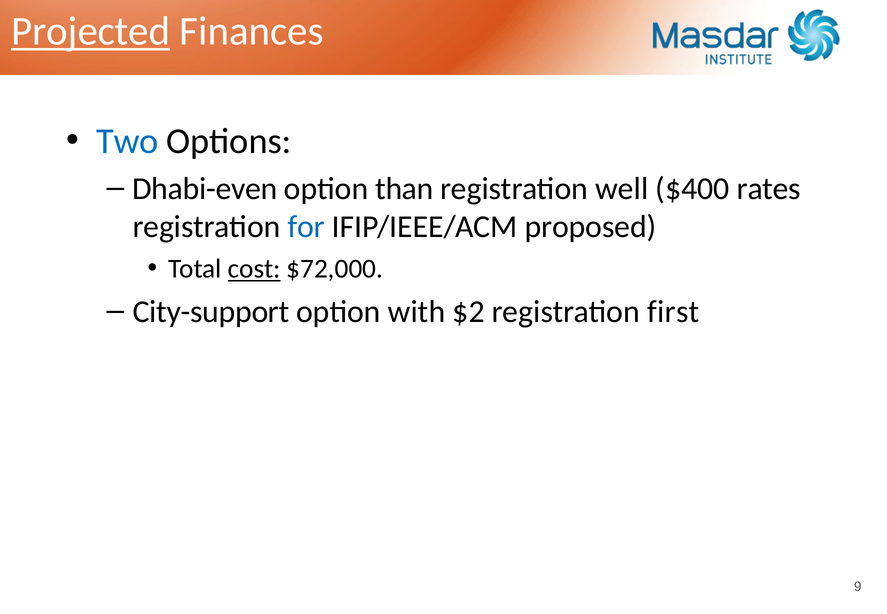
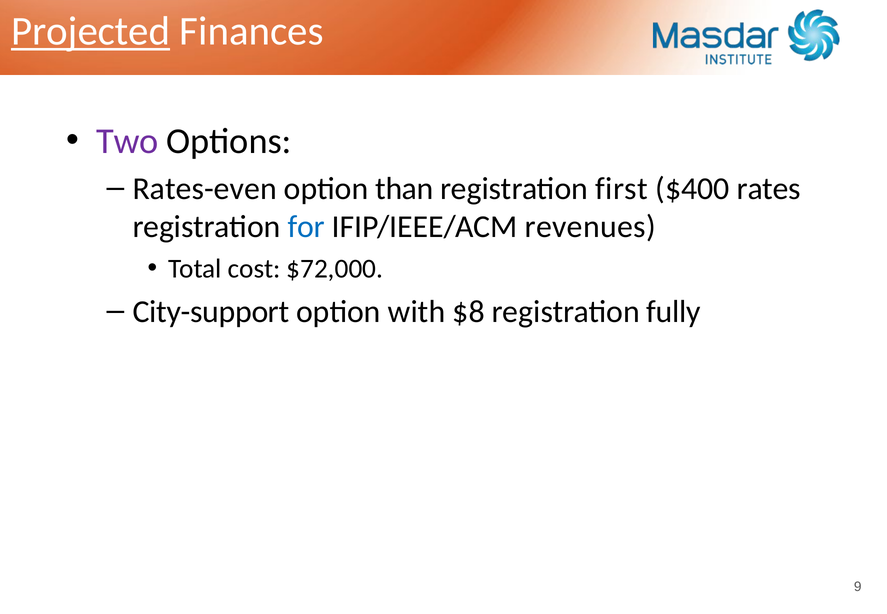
Two colour: blue -> purple (128, 141)
Dhabi-even: Dhabi-even -> Rates-even (205, 189)
well: well -> first (622, 189)
proposed: proposed -> revenues (590, 227)
cost underline: present -> none (254, 269)
$2: $2 -> $8 (469, 312)
first: first -> fully (674, 312)
